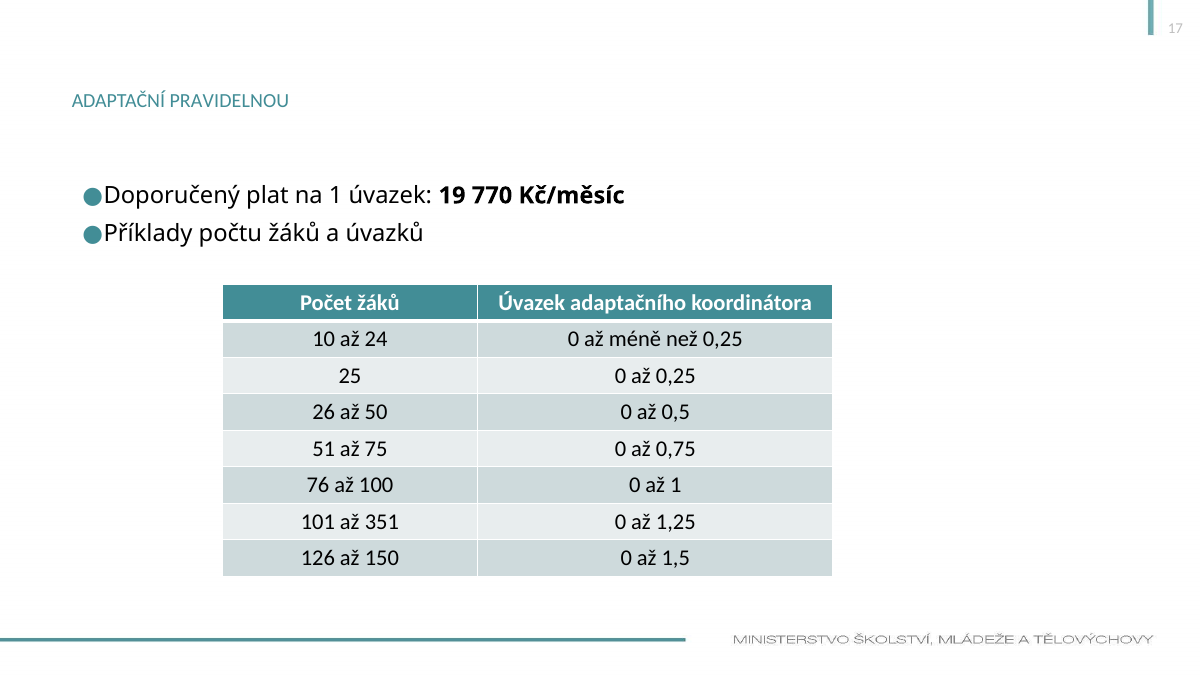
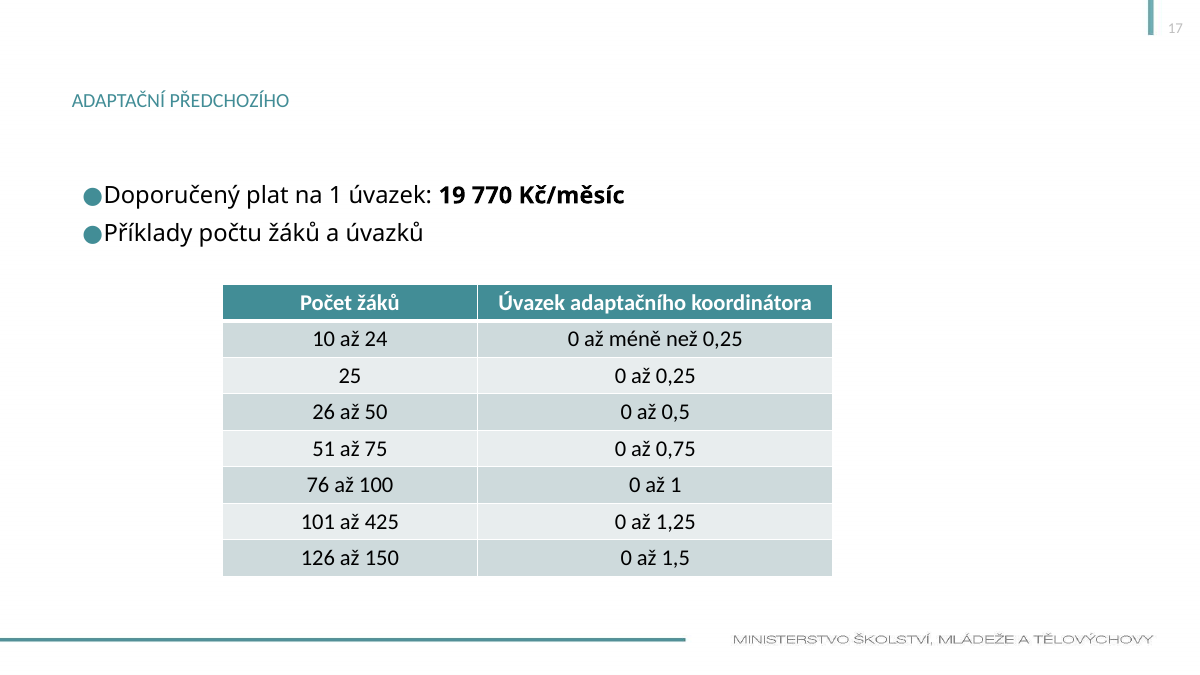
PRAVIDELNOU: PRAVIDELNOU -> PŘEDCHOZÍHO (229, 101)
351: 351 -> 425 (382, 522)
